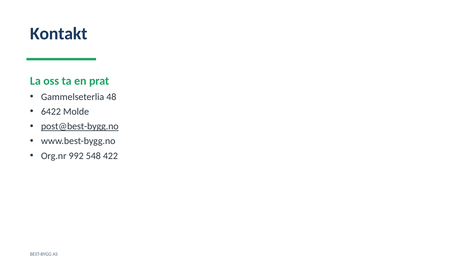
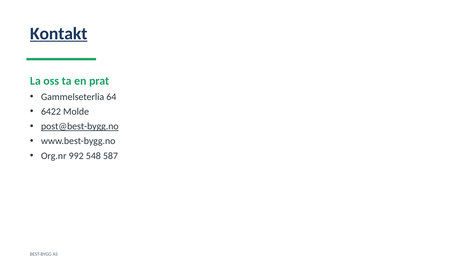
Kontakt underline: none -> present (59, 34)
48: 48 -> 64 (111, 97)
422: 422 -> 587 (110, 156)
